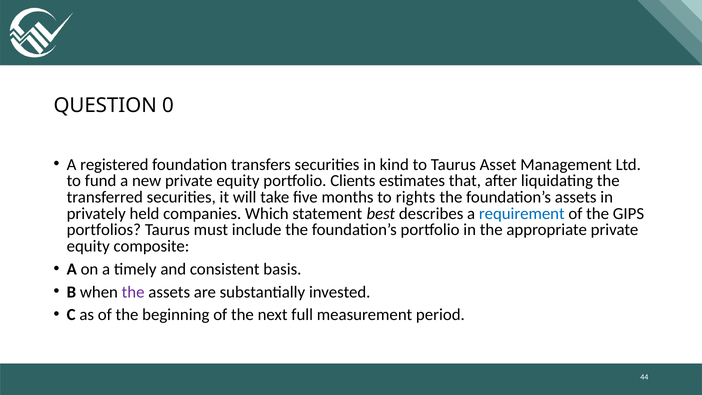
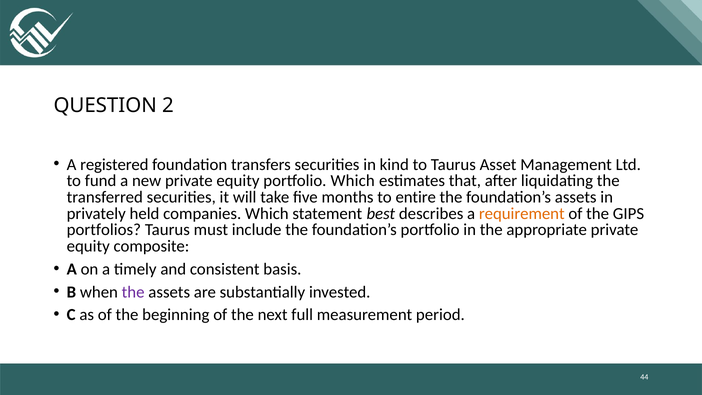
0: 0 -> 2 (168, 105)
portfolio Clients: Clients -> Which (353, 181)
rights: rights -> entire (416, 197)
requirement colour: blue -> orange (522, 213)
